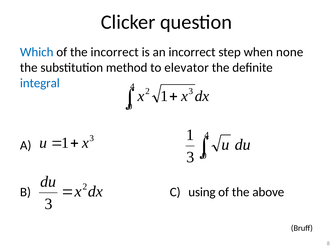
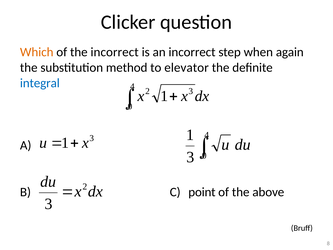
Which colour: blue -> orange (37, 52)
none: none -> again (290, 52)
using: using -> point (202, 192)
